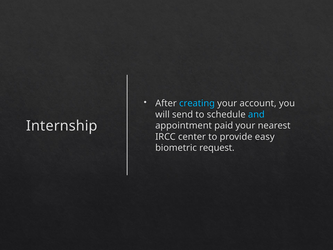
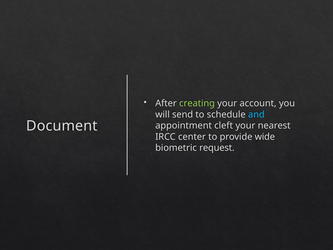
creating colour: light blue -> light green (197, 103)
Internship: Internship -> Document (62, 126)
paid: paid -> cleft (224, 126)
easy: easy -> wide (265, 137)
